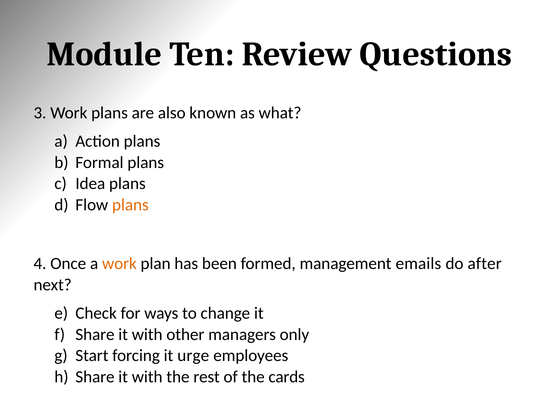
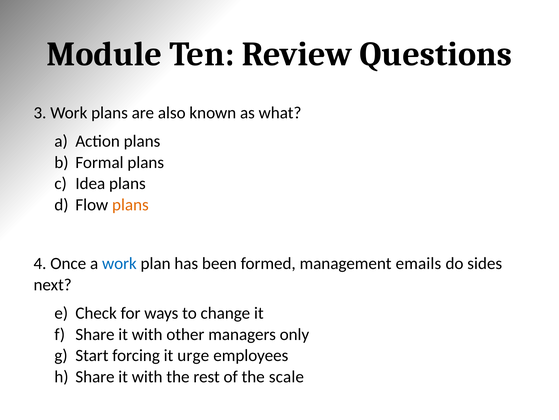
work colour: orange -> blue (119, 263)
after: after -> sides (485, 263)
cards: cards -> scale (286, 376)
